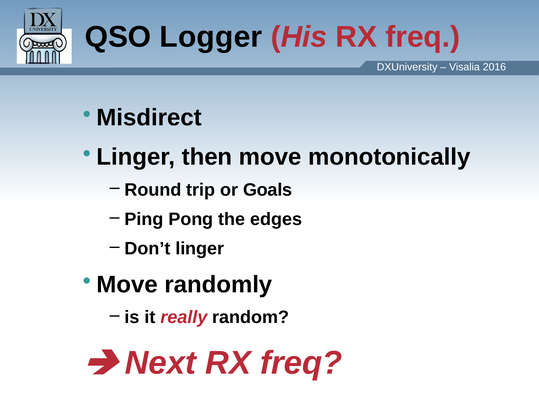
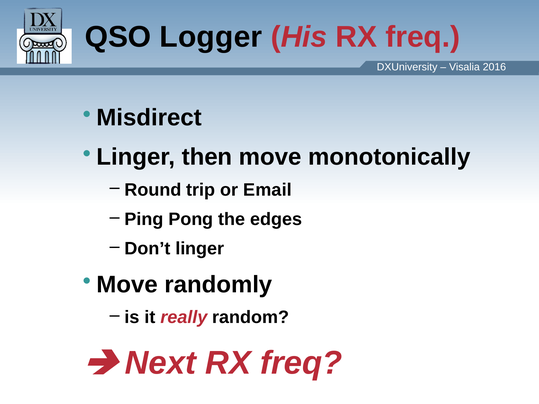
Goals: Goals -> Email (268, 190)
